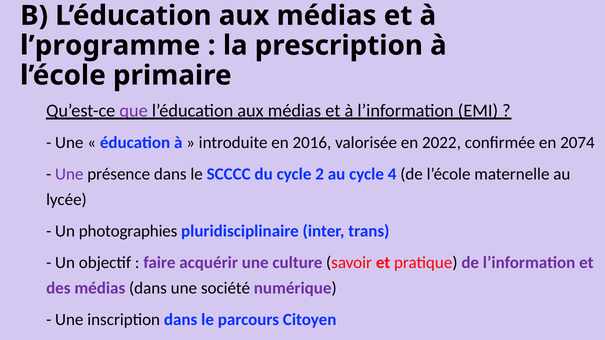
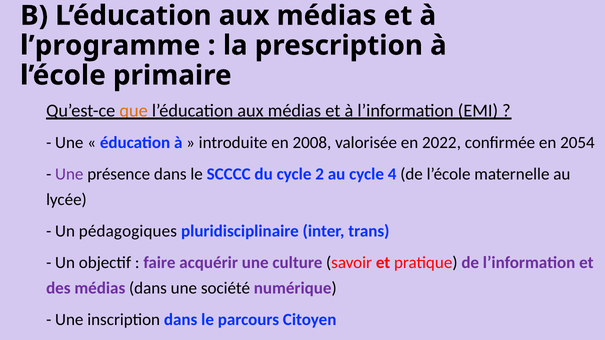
que colour: purple -> orange (134, 111)
2016: 2016 -> 2008 (312, 143)
2074: 2074 -> 2054 (577, 143)
photographies: photographies -> pédagogiques (128, 231)
